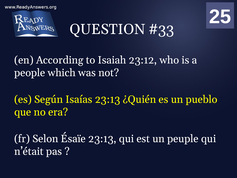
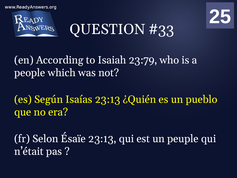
23:12: 23:12 -> 23:79 (143, 60)
